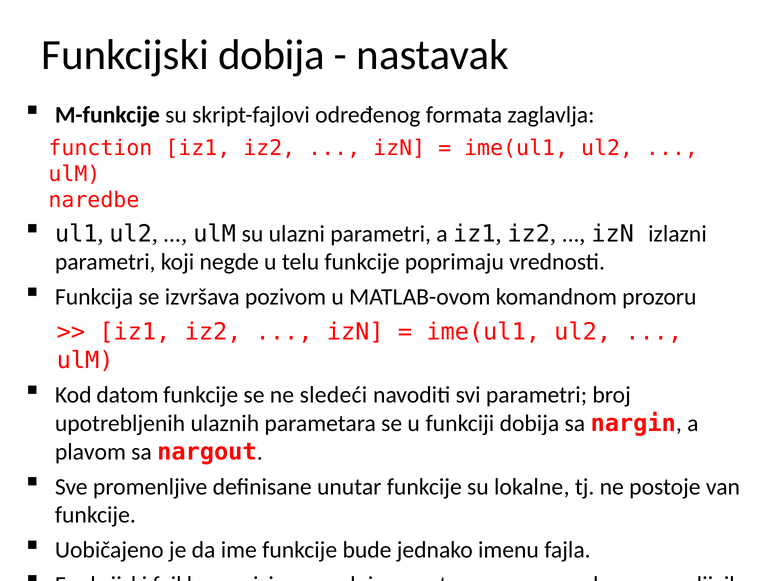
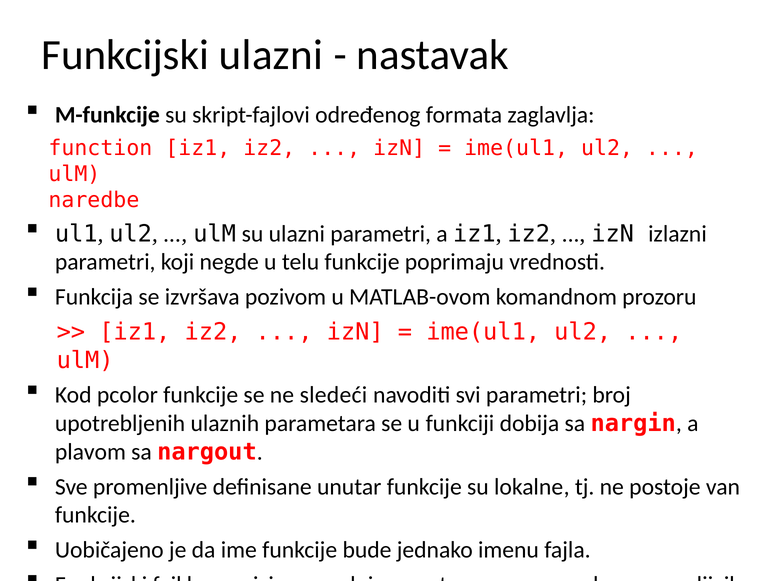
Funkcijski dobija: dobija -> ulazni (271, 55)
datom: datom -> pcolor (127, 395)
